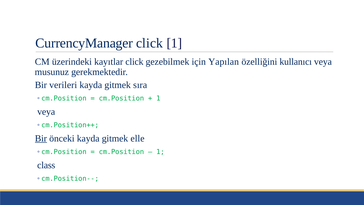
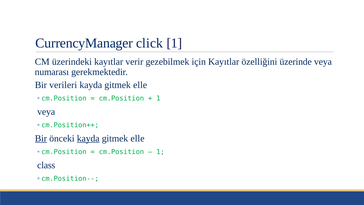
kayıtlar click: click -> verir (134, 62)
için Yapılan: Yapılan -> Kayıtlar (224, 62)
kullanıcı: kullanıcı -> üzerinde (296, 62)
musunuz: musunuz -> numarası (52, 72)
sıra: sıra -> elle (140, 85)
kayda underline: none -> present (88, 138)
